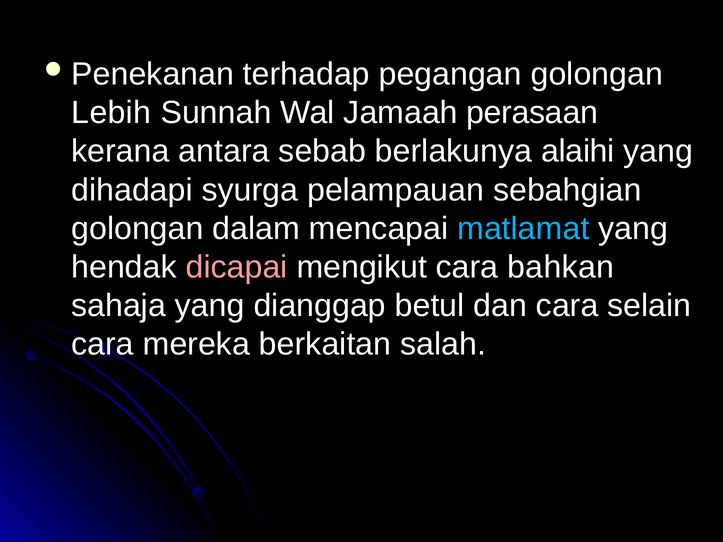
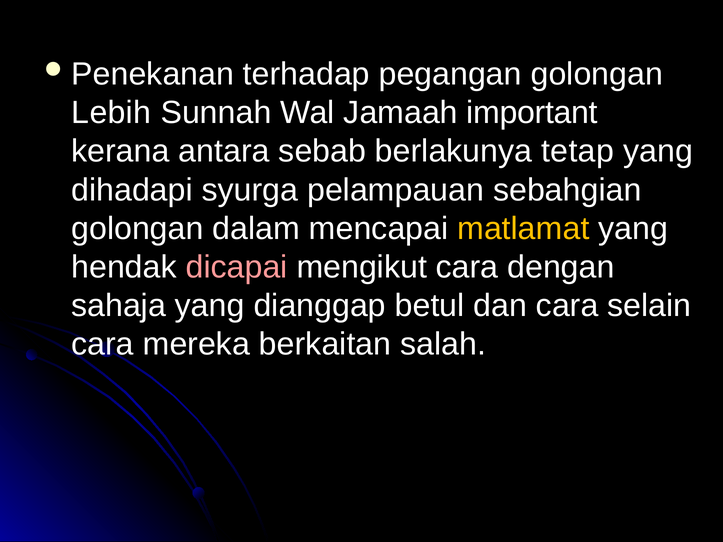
perasaan: perasaan -> important (532, 113)
alaihi: alaihi -> tetap (578, 151)
matlamat colour: light blue -> yellow (523, 229)
bahkan: bahkan -> dengan (561, 267)
